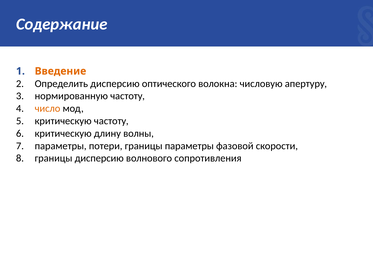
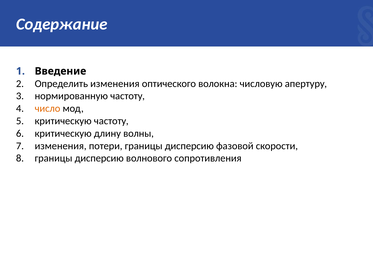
Введение colour: orange -> black (60, 71)
Определить дисперсию: дисперсию -> изменения (115, 84)
параметры: параметры -> изменения (61, 146)
потери границы параметры: параметры -> дисперсию (189, 146)
